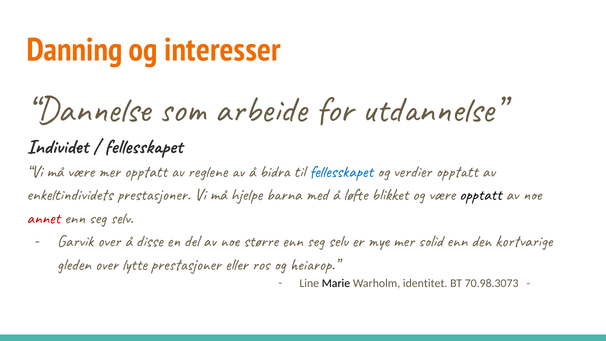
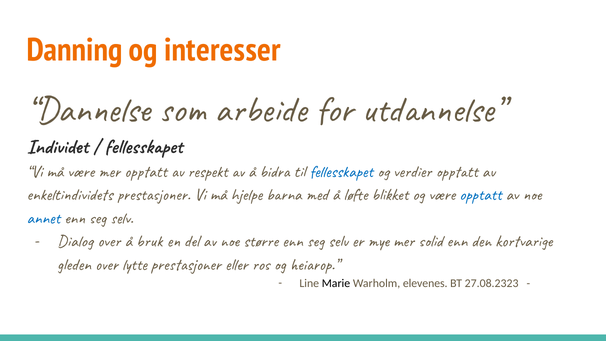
reglene: reglene -> respekt (208, 171)
opptatt colour: black -> blue (481, 195)
annet colour: red -> blue (43, 218)
Garvik: Garvik -> Dialog (75, 241)
disse: disse -> bruk (149, 241)
identitet: identitet -> elevenes (425, 283)
70.98.3073: 70.98.3073 -> 27.08.2323 (492, 283)
